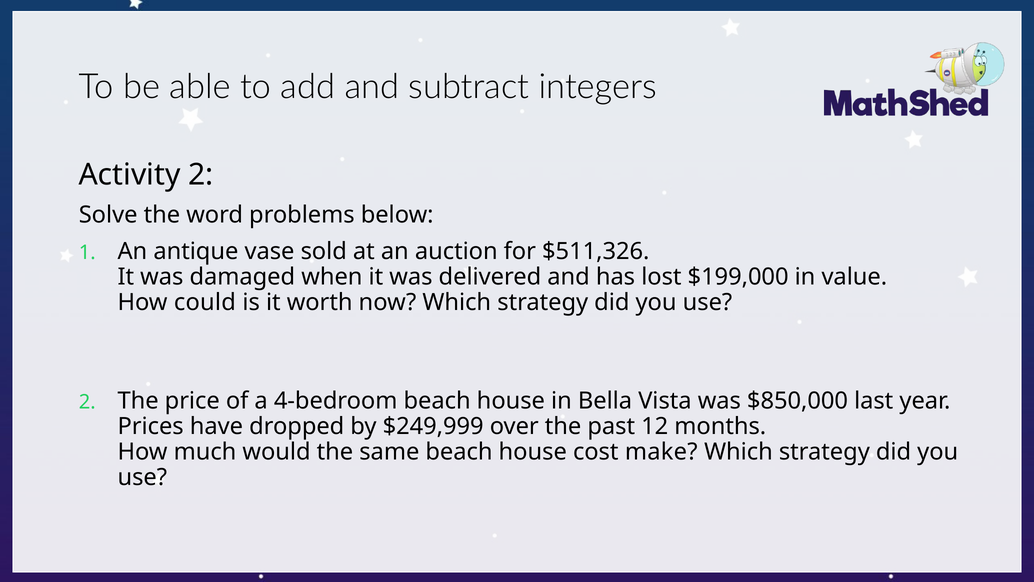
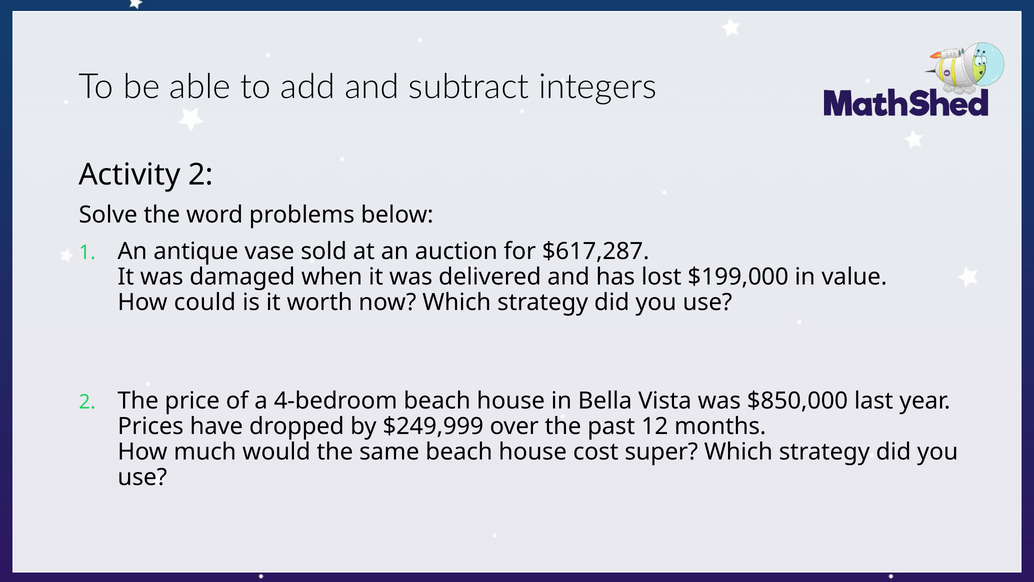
$511,326: $511,326 -> $617,287 (596, 251)
make: make -> super (661, 452)
